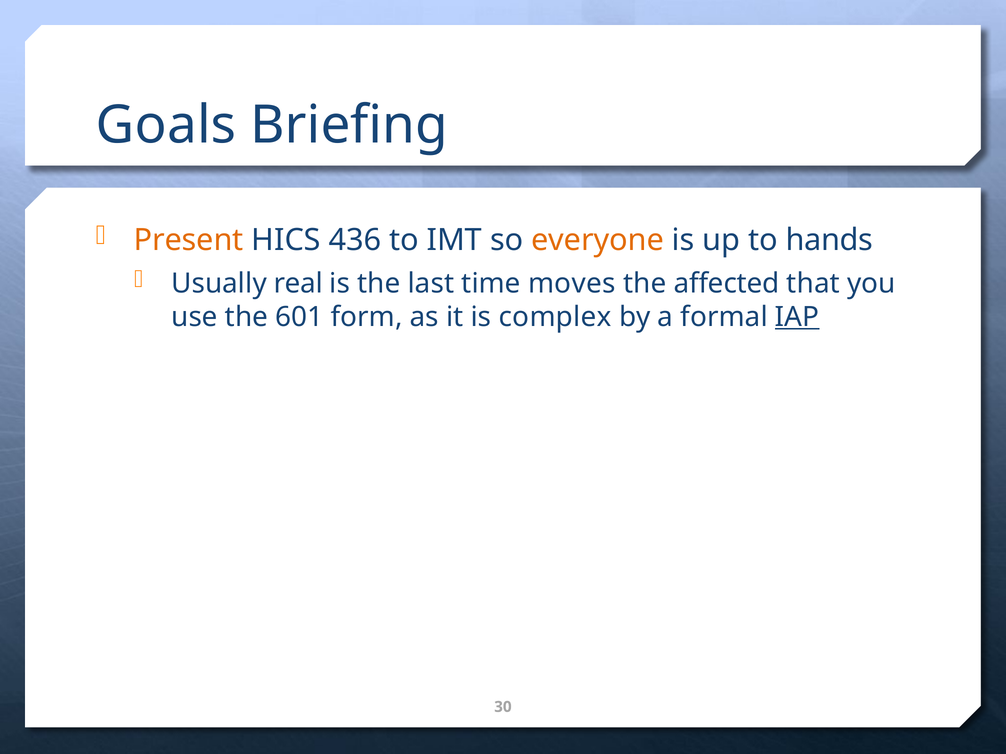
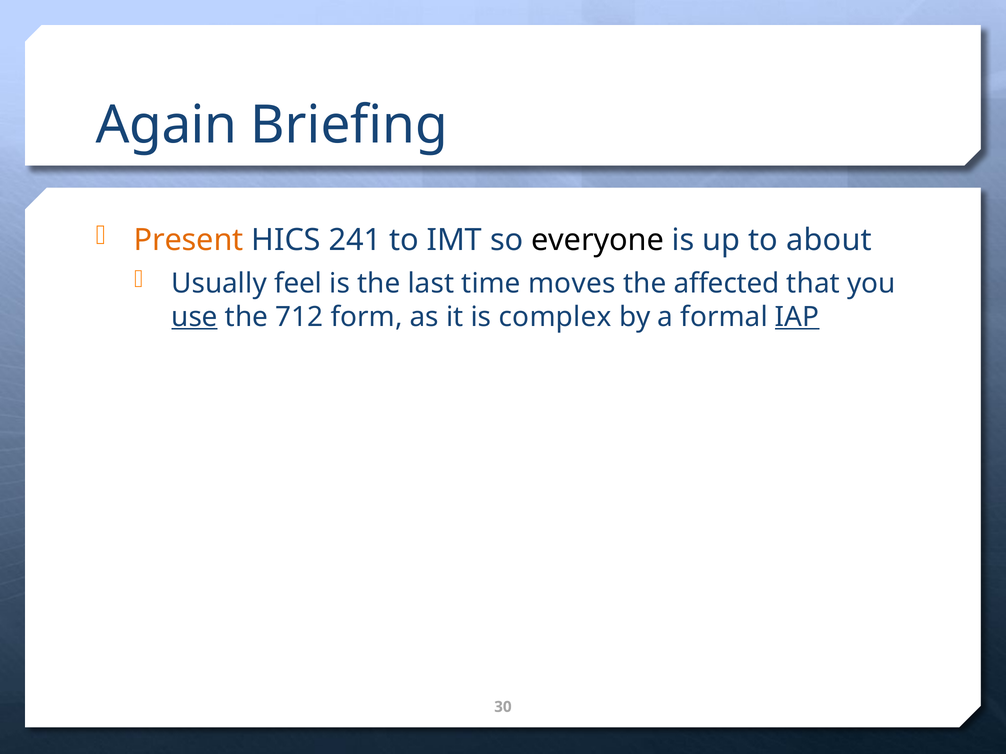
Goals: Goals -> Again (166, 125)
436: 436 -> 241 (355, 240)
everyone colour: orange -> black (598, 240)
hands: hands -> about (829, 240)
real: real -> feel (298, 284)
use underline: none -> present (194, 317)
601: 601 -> 712 (299, 317)
